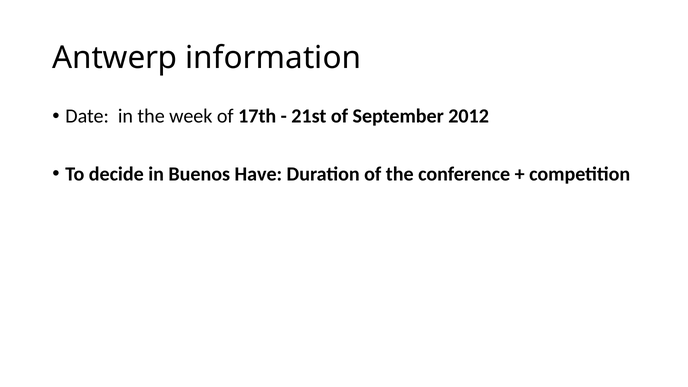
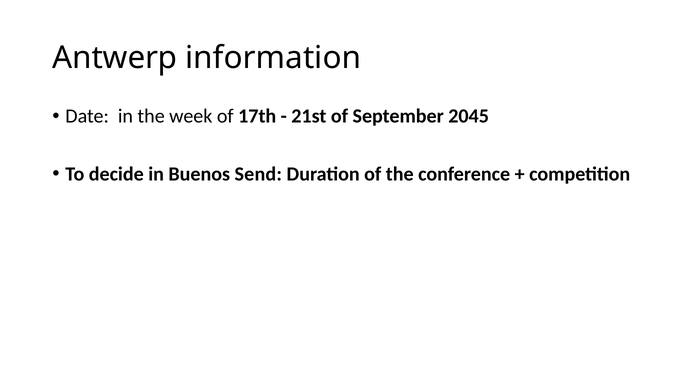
2012: 2012 -> 2045 (469, 116)
Have: Have -> Send (258, 174)
